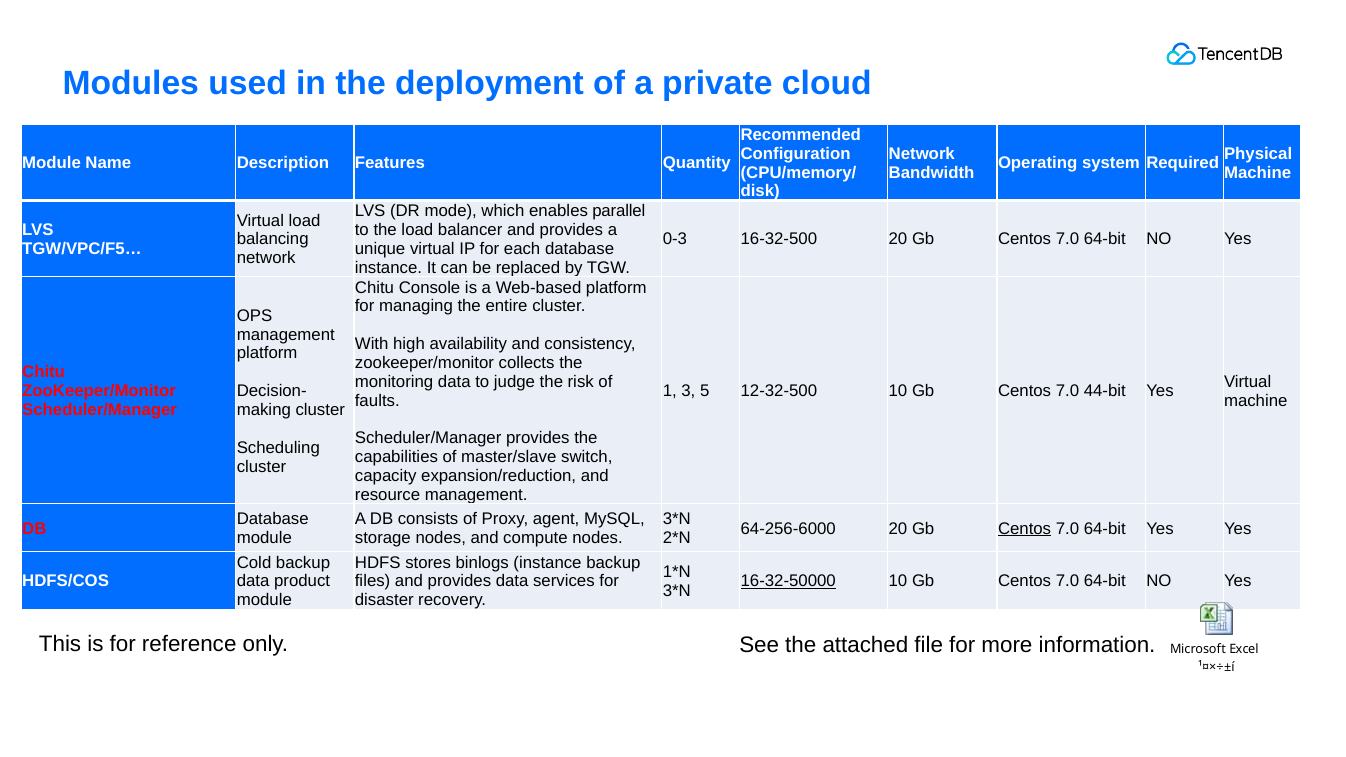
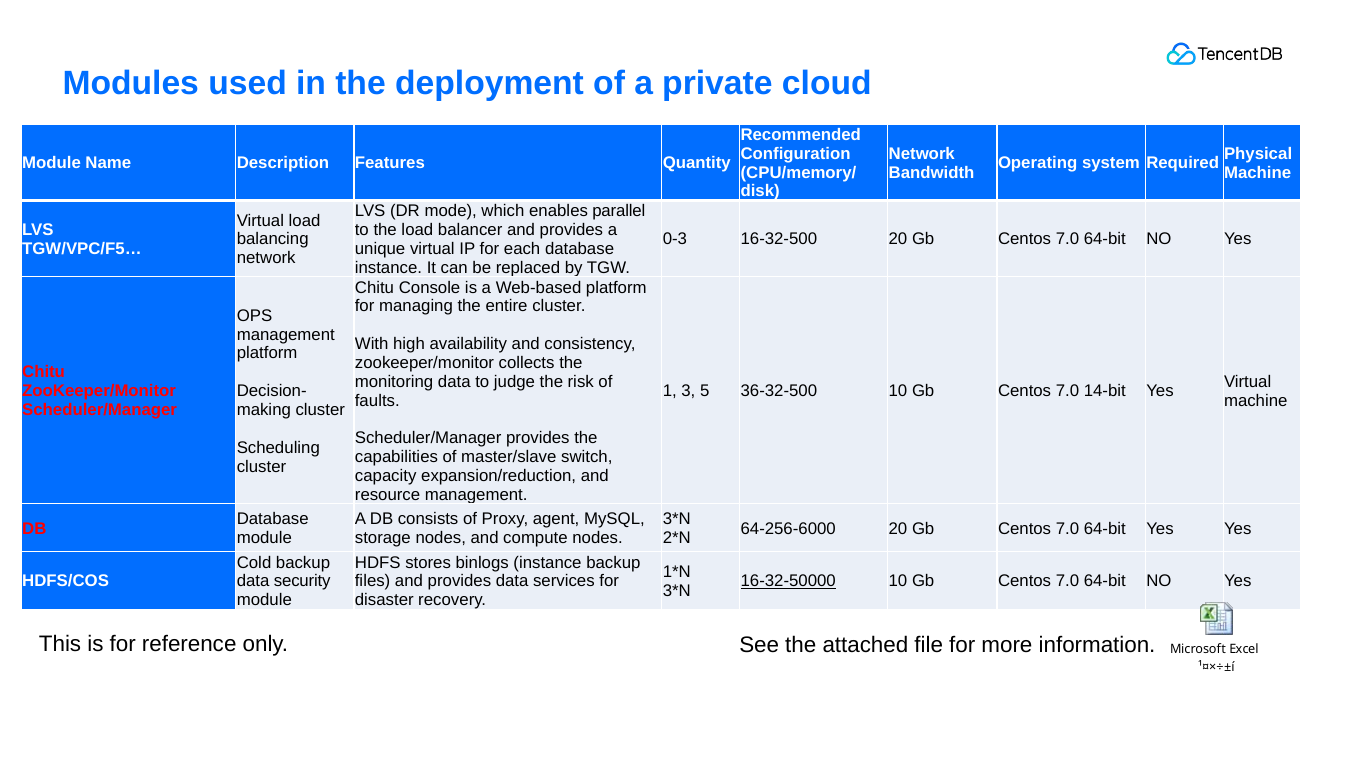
12-32-500: 12-32-500 -> 36-32-500 (779, 391)
44-bit: 44-bit -> 14-bit (1105, 391)
Centos underline: present -> none (1025, 529)
product: product -> security (302, 581)
